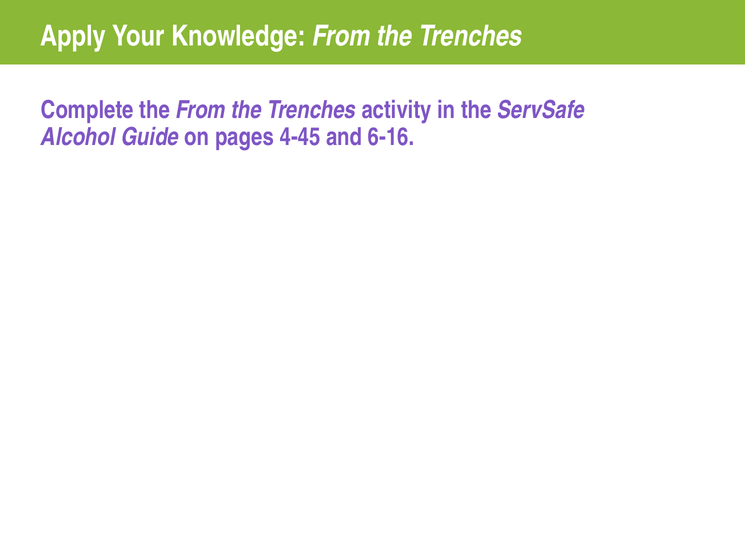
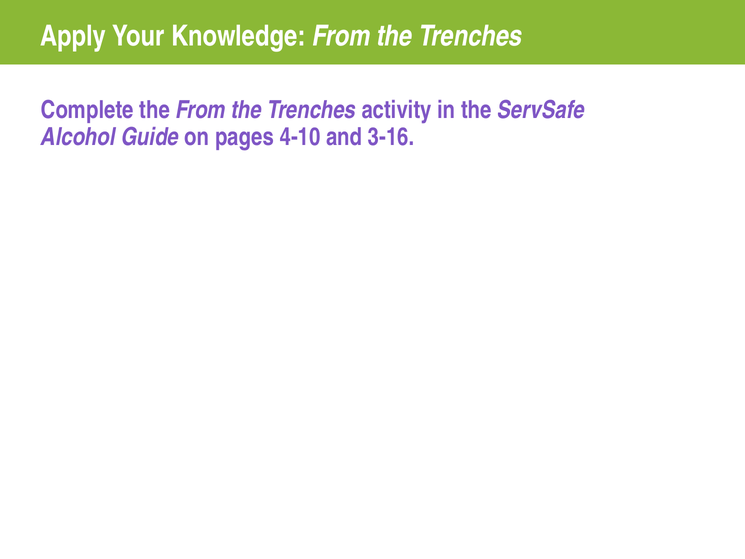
4-45: 4-45 -> 4-10 (300, 137)
6-16: 6-16 -> 3-16 (391, 137)
